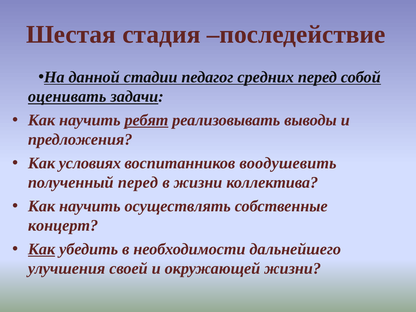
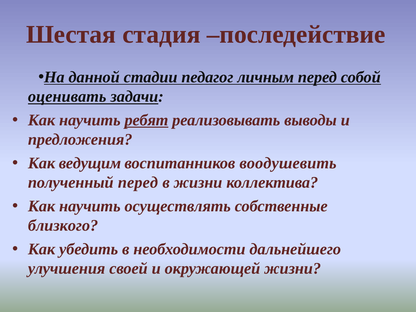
средних: средних -> личным (266, 77)
условиях: условиях -> ведущим (90, 163)
концерт: концерт -> близкого (63, 226)
Как underline: present -> none (42, 249)
